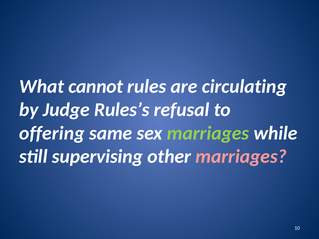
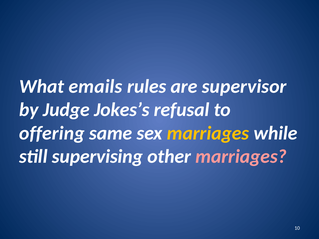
cannot: cannot -> emails (96, 86)
circulating: circulating -> supervisor (244, 86)
Rules’s: Rules’s -> Jokes’s (122, 110)
marriages colour: light green -> yellow (208, 133)
